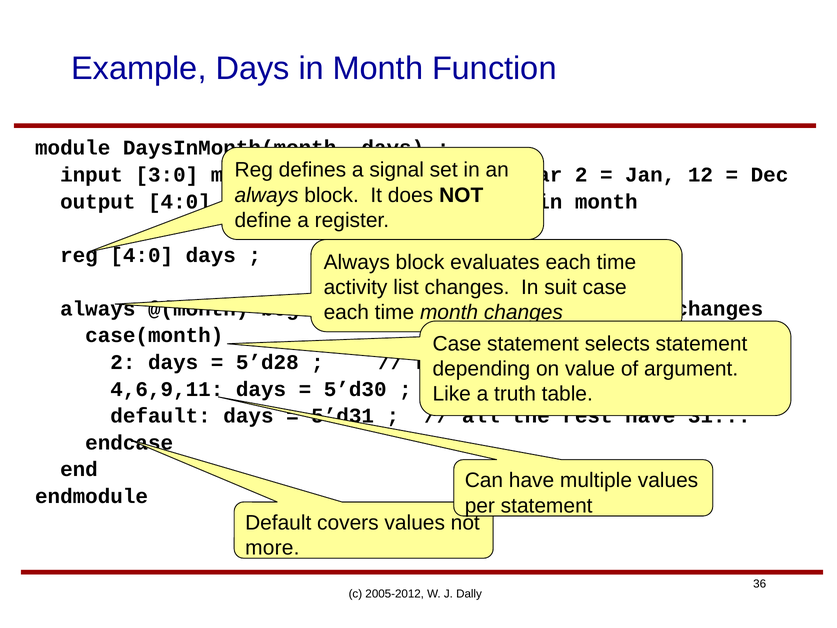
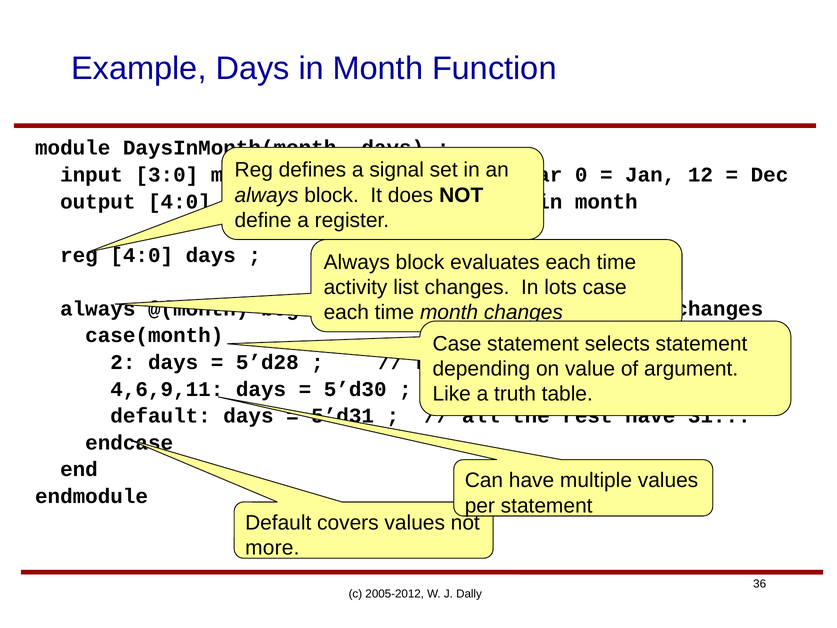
2: 2 -> 0 (581, 175)
suit: suit -> lots (561, 287)
